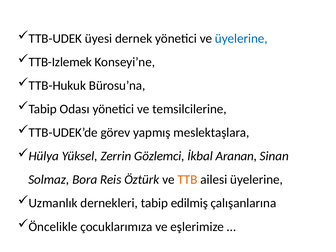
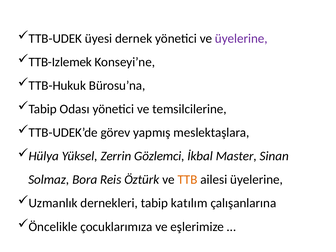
üyelerine colour: blue -> purple (241, 38)
Aranan: Aranan -> Master (236, 156)
edilmiş: edilmiş -> katılım (189, 203)
